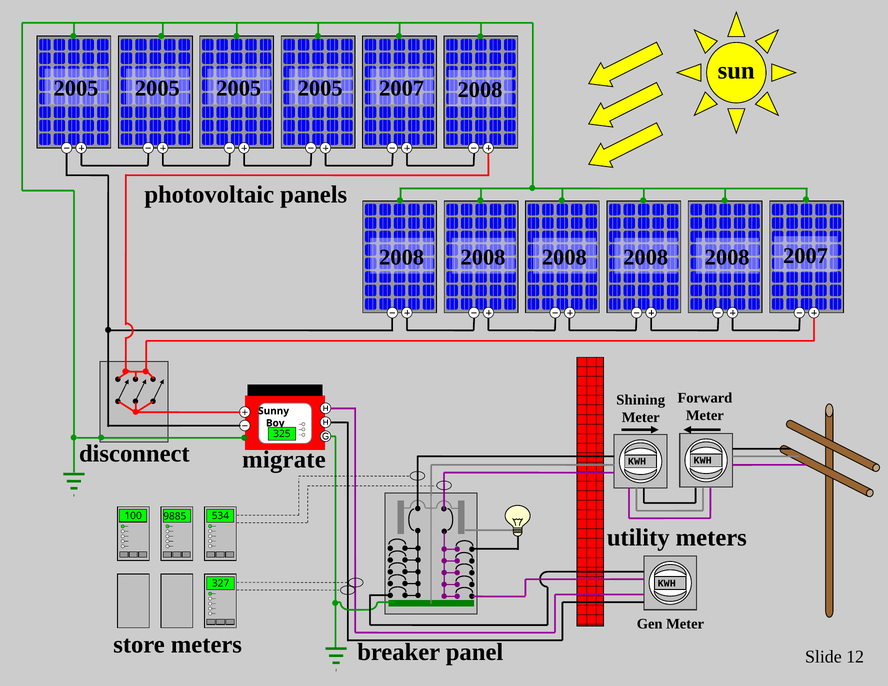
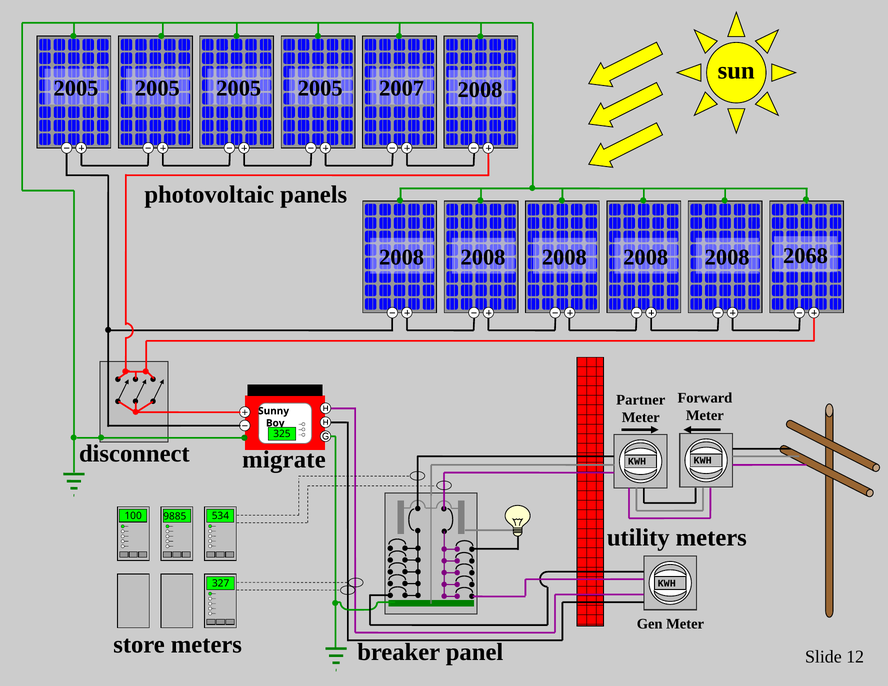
2008 2007: 2007 -> 2068 (806, 256)
Shining: Shining -> Partner (641, 400)
